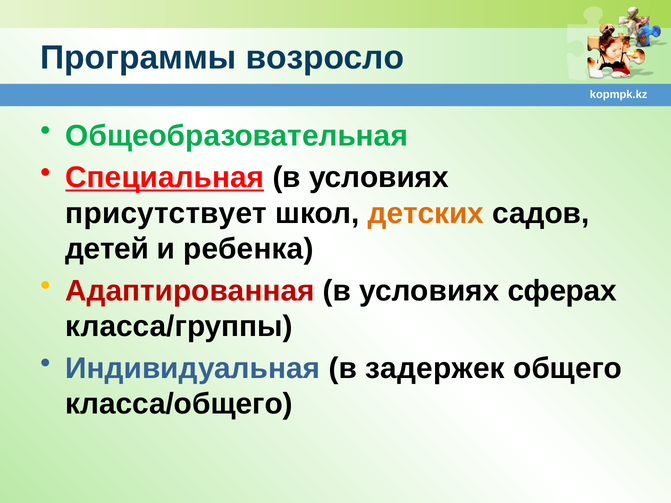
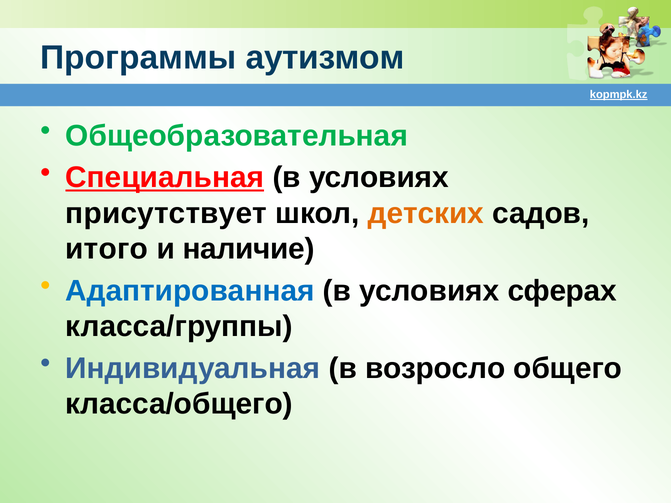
возросло: возросло -> аутизмом (325, 58)
kopmpk.kz underline: none -> present (619, 95)
детей: детей -> итого (107, 249)
ребенка: ребенка -> наличие (249, 249)
Адаптированная colour: red -> blue (190, 291)
задержек: задержек -> возросло (435, 369)
